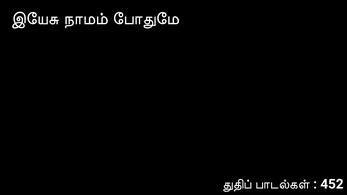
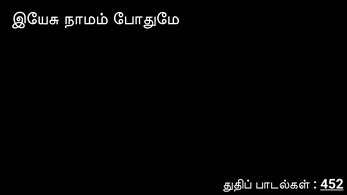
452 underline: none -> present (332, 184)
